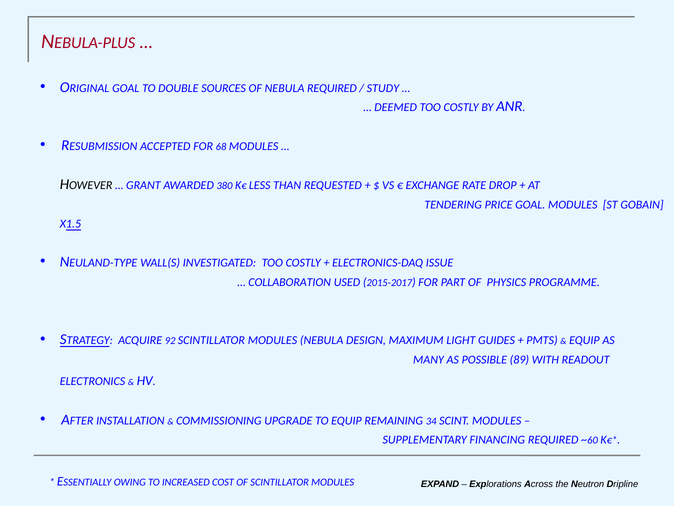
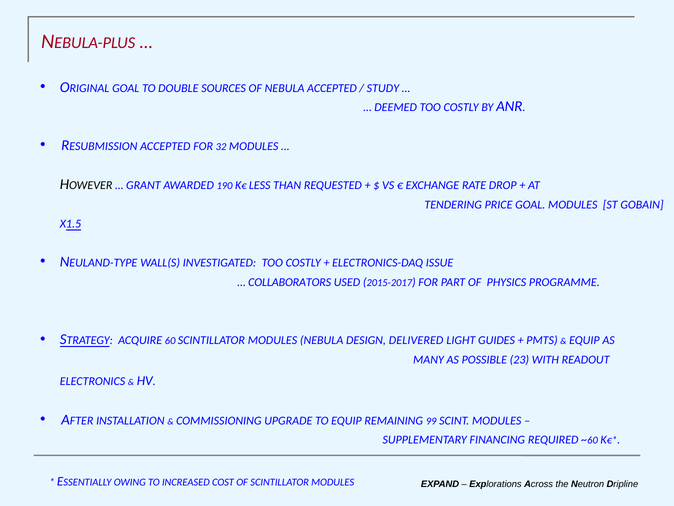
NEBULA REQUIRED: REQUIRED -> ACCEPTED (332, 88)
68: 68 -> 32 (221, 147)
380: 380 -> 190 (225, 185)
COLLABORATION: COLLABORATION -> COLLABORATORS (290, 282)
92: 92 -> 60 (170, 341)
MAXIMUM: MAXIMUM -> DELIVERED (416, 340)
89: 89 -> 23 (519, 360)
34: 34 -> 99 (431, 421)
